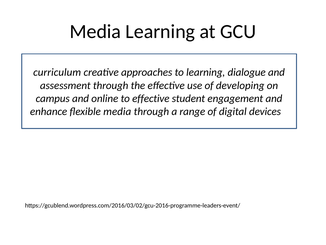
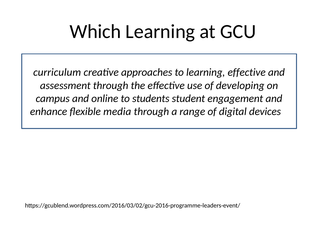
Media: Media -> Which (95, 32)
learning dialogue: dialogue -> effective (247, 72)
to effective: effective -> students (151, 98)
